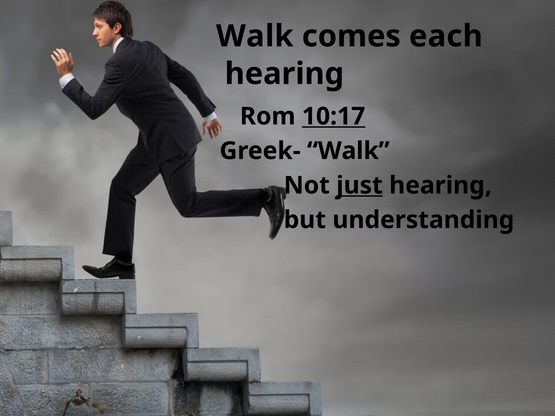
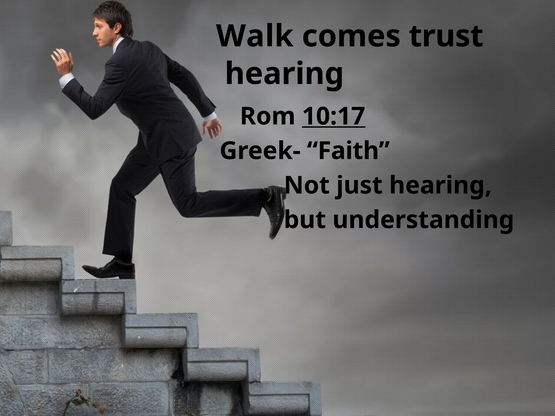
each: each -> trust (446, 36)
Greek- Walk: Walk -> Faith (348, 151)
just underline: present -> none (360, 186)
